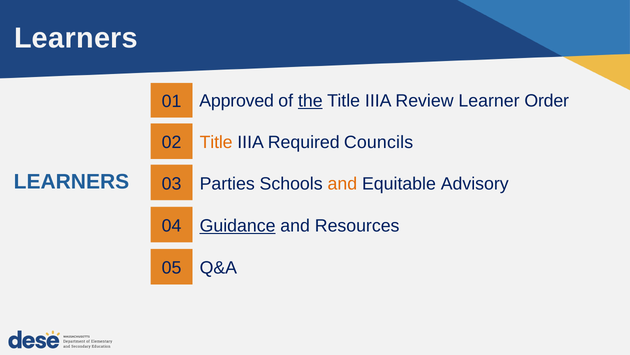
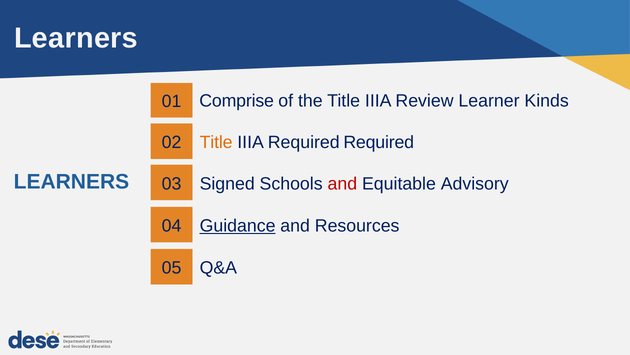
Approved: Approved -> Comprise (237, 101)
the underline: present -> none (310, 101)
Order: Order -> Kinds (547, 101)
Required Councils: Councils -> Required (379, 142)
Parties: Parties -> Signed (227, 183)
and colour: orange -> red (342, 183)
